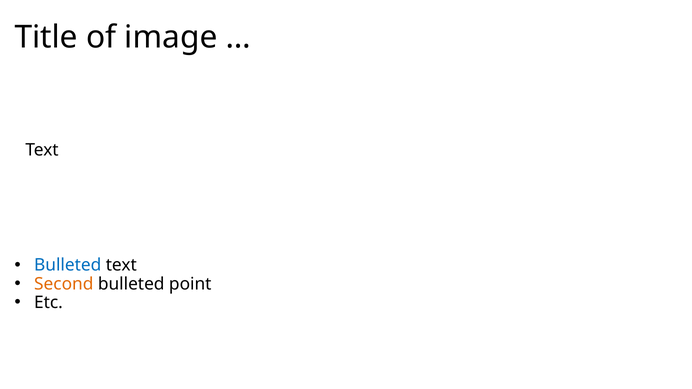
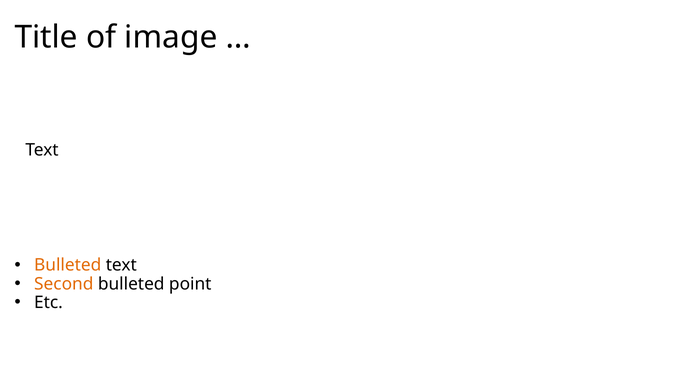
Bulleted colour: blue -> orange (68, 265)
